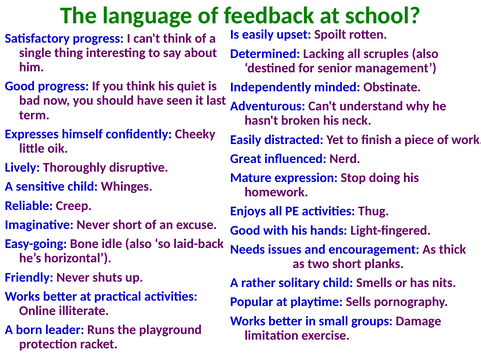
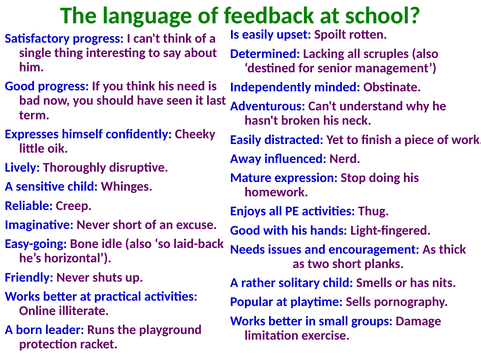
quiet: quiet -> need (191, 86)
Great: Great -> Away (246, 159)
